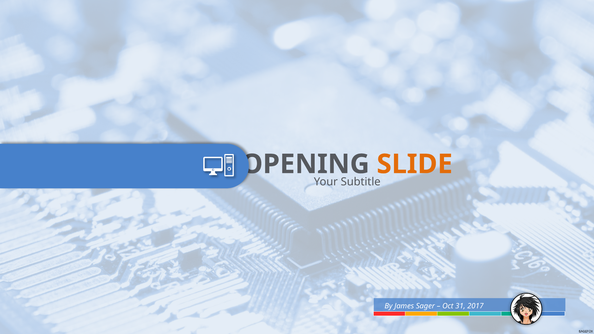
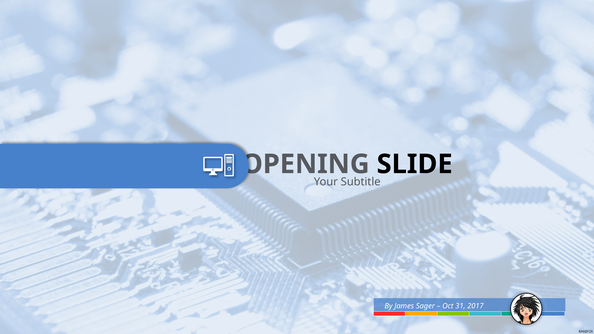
SLIDE colour: orange -> black (415, 164)
